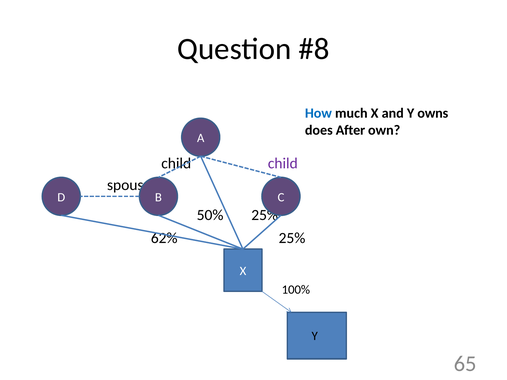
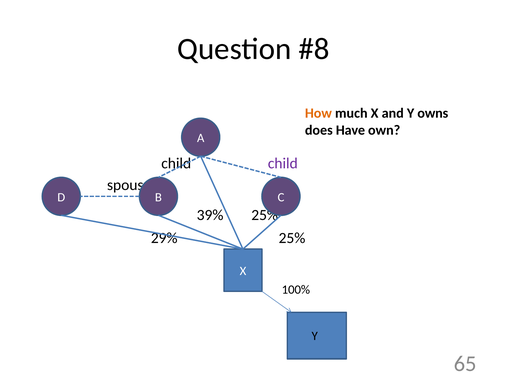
How colour: blue -> orange (318, 113)
After: After -> Have (350, 130)
50%: 50% -> 39% (210, 215)
62%: 62% -> 29% (164, 238)
